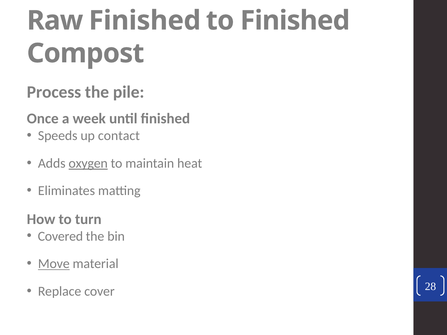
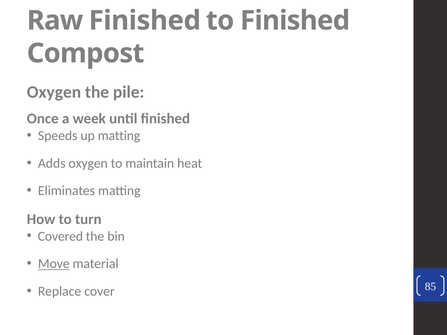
Process: Process -> Oxygen (54, 92)
up contact: contact -> matting (119, 136)
oxygen underline: present -> none (88, 163)
28: 28 -> 85 (430, 287)
